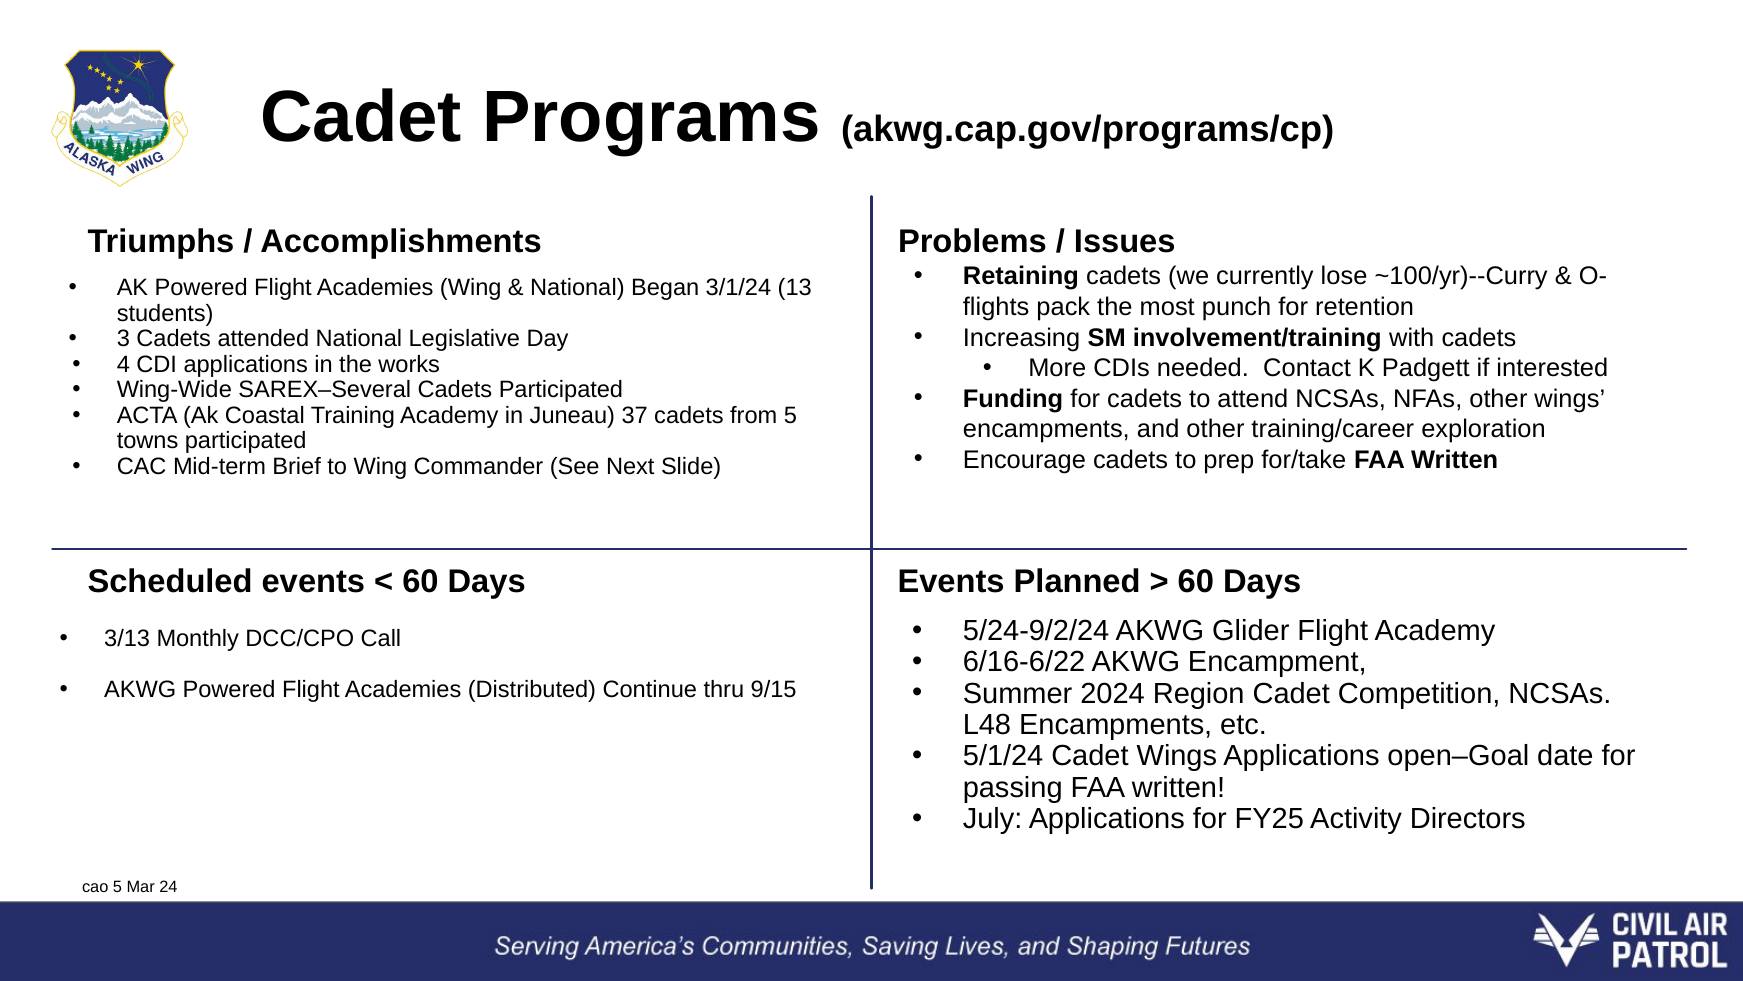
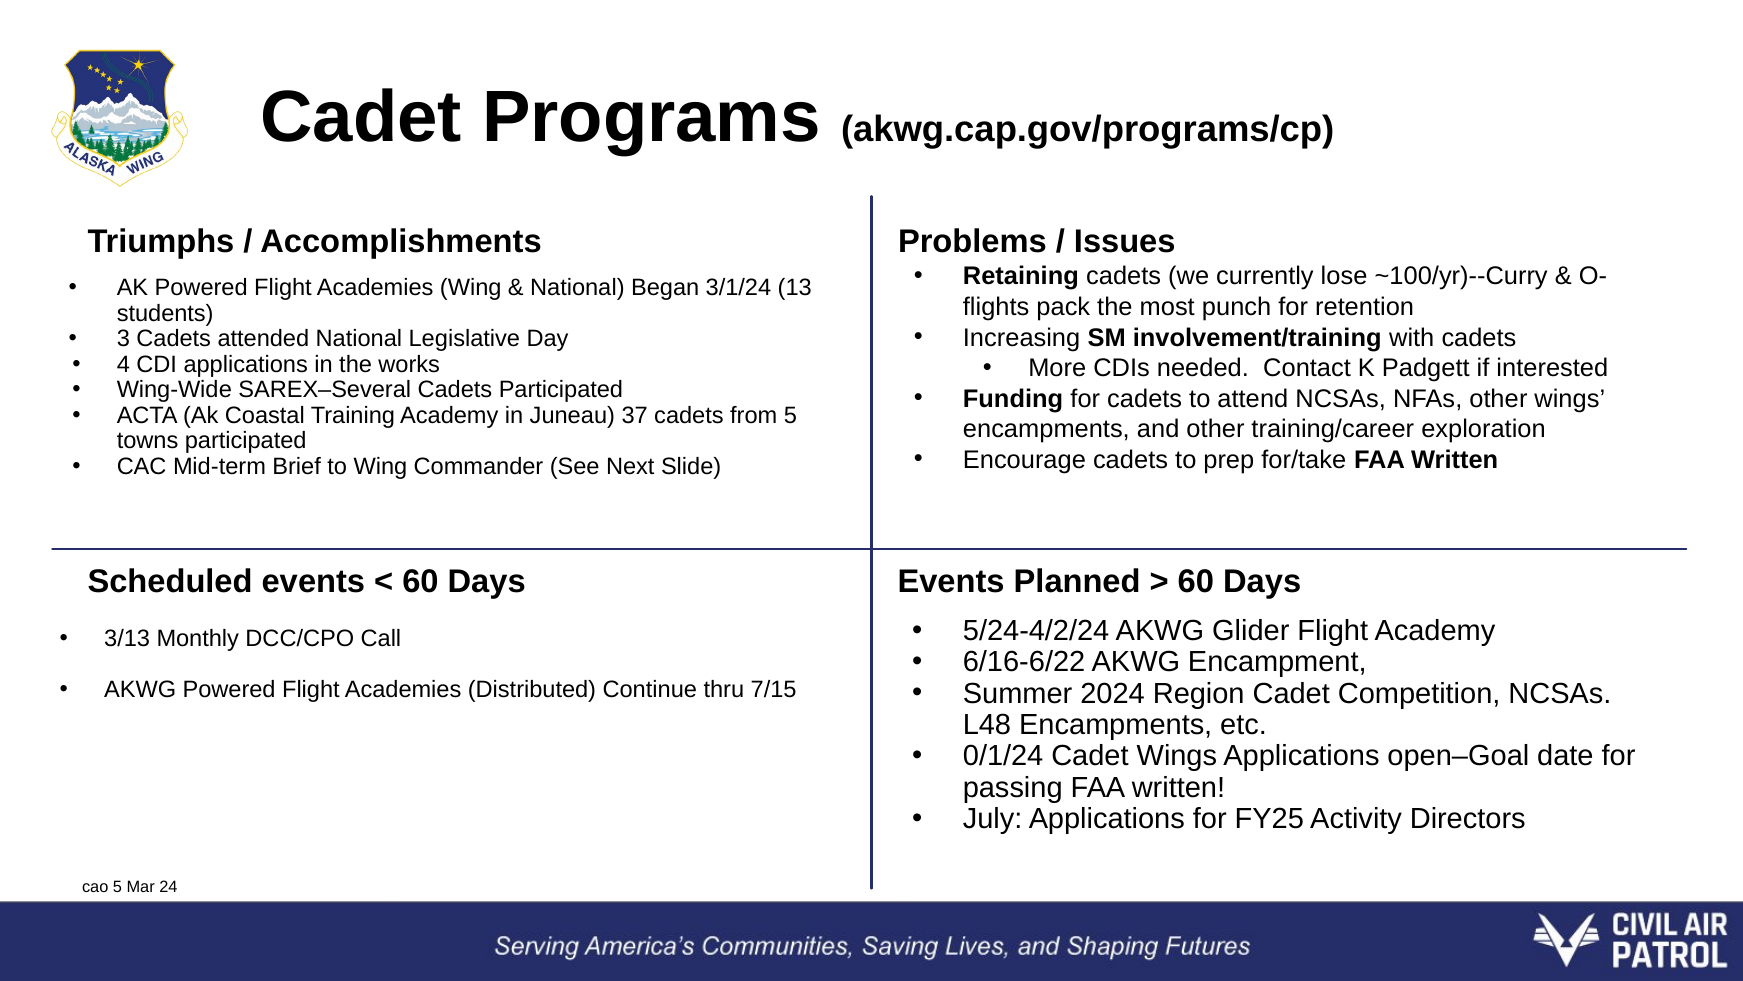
5/24-9/2/24: 5/24-9/2/24 -> 5/24-4/2/24 (1036, 630)
9/15: 9/15 -> 7/15 (774, 689)
5/1/24: 5/1/24 -> 0/1/24 (1003, 756)
